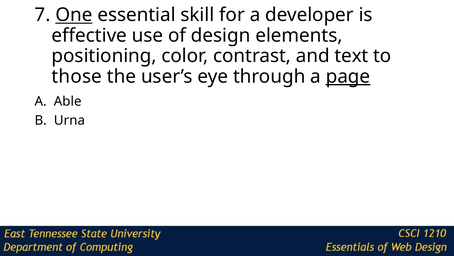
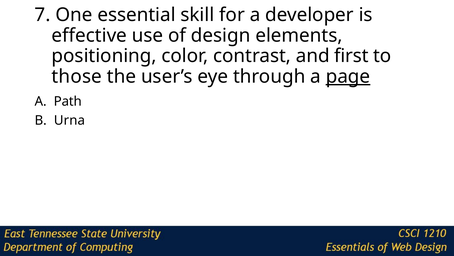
One underline: present -> none (74, 15)
text: text -> first (351, 56)
Able: Able -> Path (68, 101)
